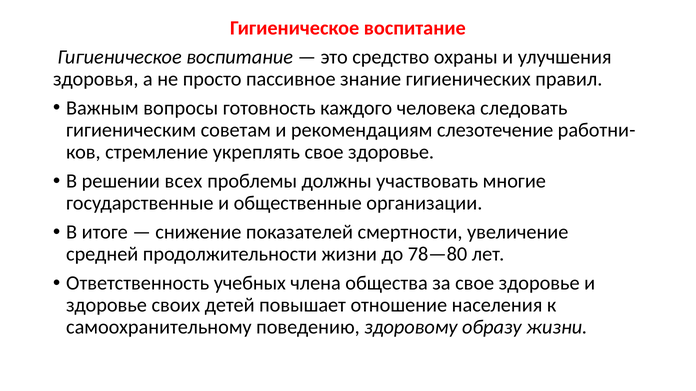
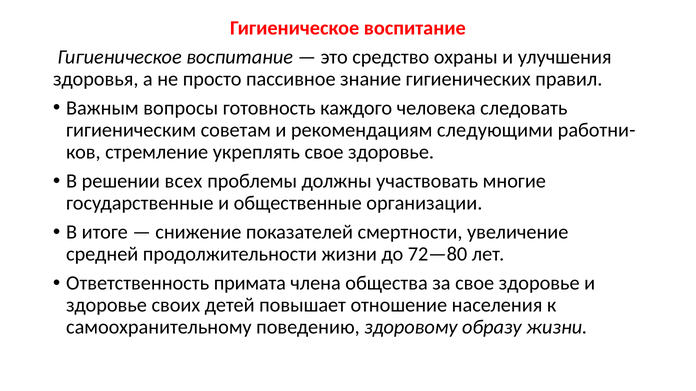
слезотечение: слезотечение -> следующими (495, 130)
78—80: 78—80 -> 72—80 (438, 254)
учебных: учебных -> примата (250, 284)
